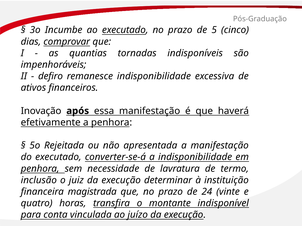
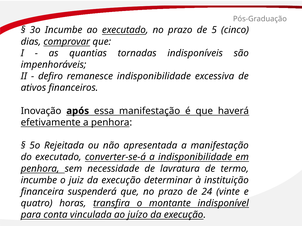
inclusão: inclusão -> incumbe (39, 181)
magistrada: magistrada -> suspenderá (92, 192)
